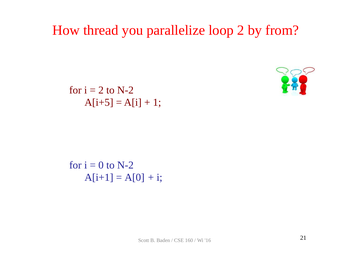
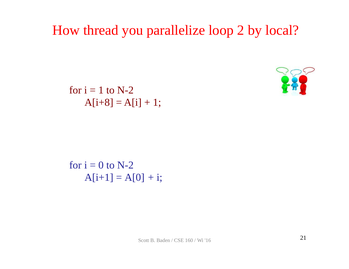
from: from -> local (282, 30)
2: 2 -> 1 (101, 90)
A[i+5: A[i+5 -> A[i+8 (99, 103)
